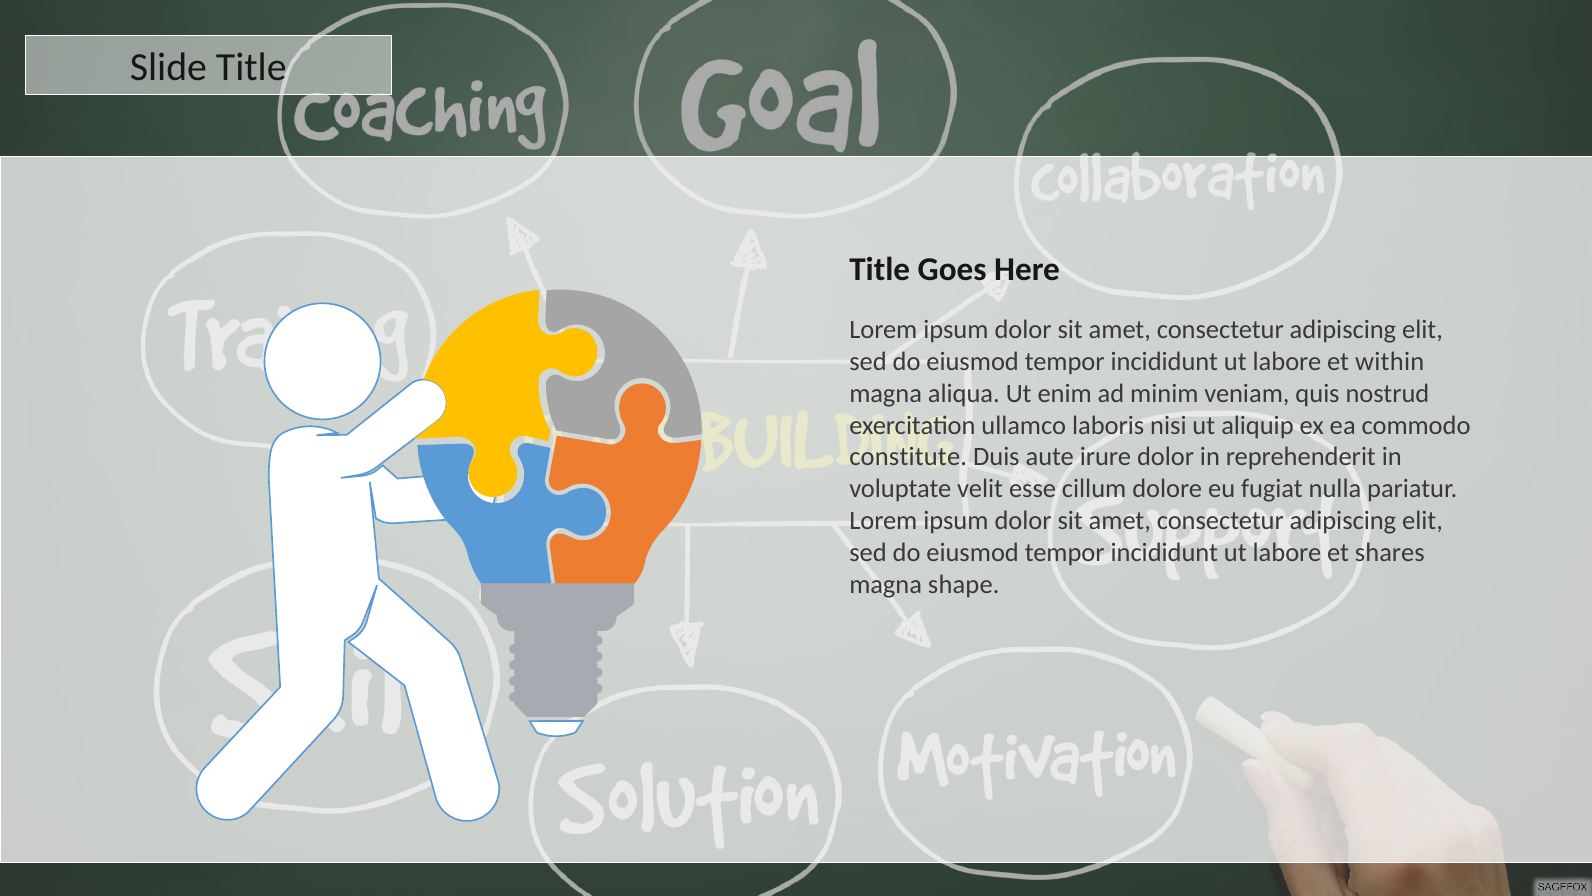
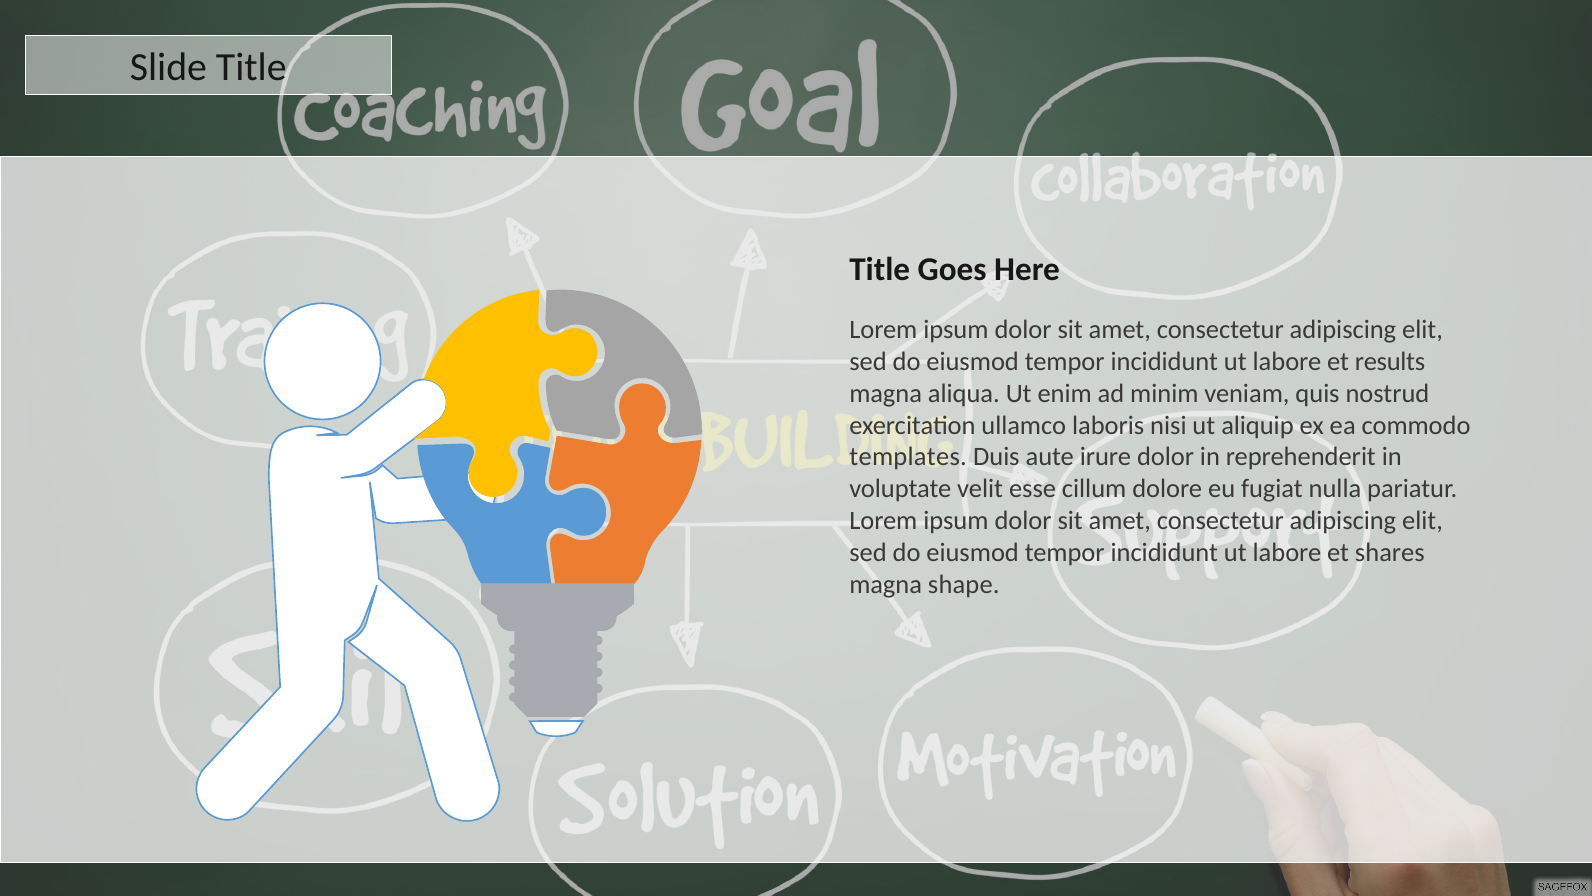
within: within -> results (1390, 361)
constitute: constitute -> templates (908, 457)
